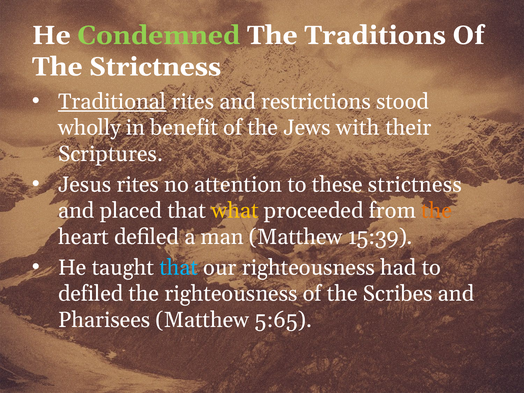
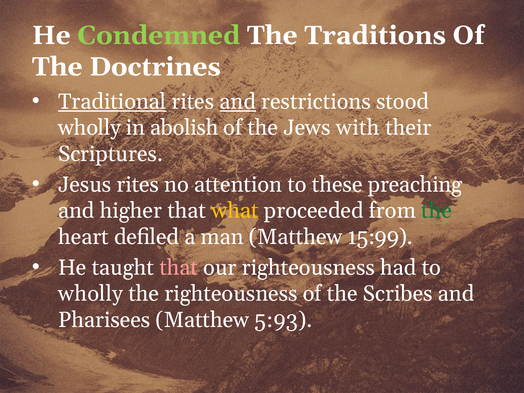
The Strictness: Strictness -> Doctrines (155, 67)
and underline: none -> present (238, 102)
benefit: benefit -> abolish (184, 128)
these strictness: strictness -> preaching (415, 184)
placed: placed -> higher (131, 211)
the colour: orange -> green (437, 211)
15:39: 15:39 -> 15:99 (380, 237)
that colour: light blue -> pink (179, 267)
defiled: defiled -> wholly (91, 294)
5:65: 5:65 -> 5:93 (283, 320)
